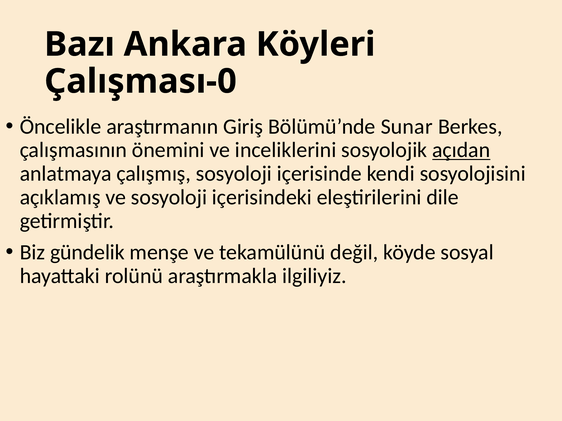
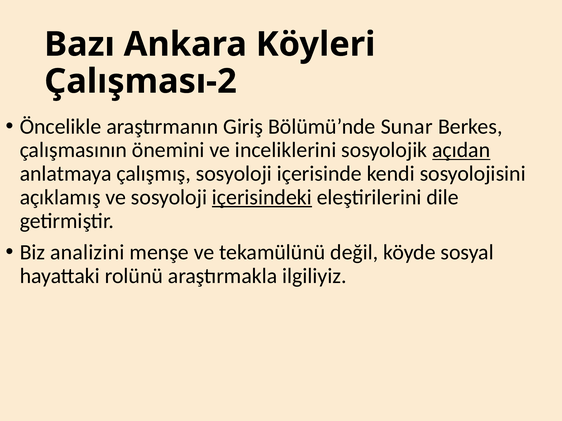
Çalışması-0: Çalışması-0 -> Çalışması-2 (141, 81)
içerisindeki underline: none -> present (262, 198)
gündelik: gündelik -> analizini (87, 253)
